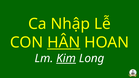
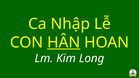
Kim underline: present -> none (66, 58)
